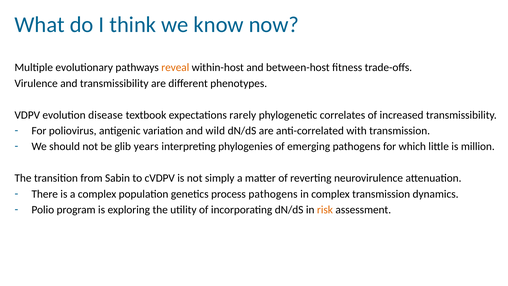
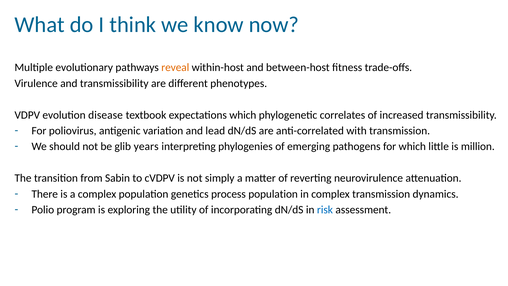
expectations rarely: rarely -> which (243, 115)
wild: wild -> lead (215, 131)
process pathogens: pathogens -> population (273, 194)
risk colour: orange -> blue (325, 210)
